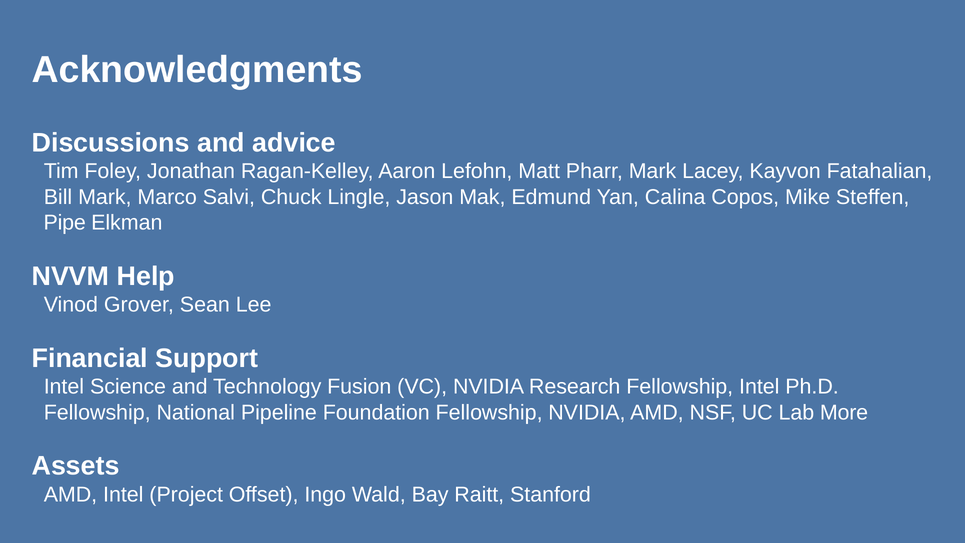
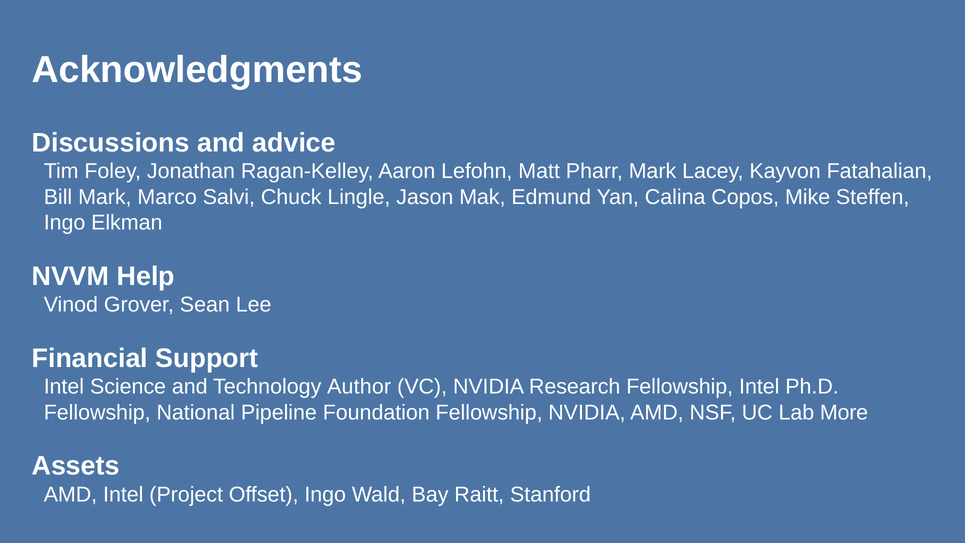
Pipe: Pipe -> Ingo (65, 223)
Fusion: Fusion -> Author (359, 387)
